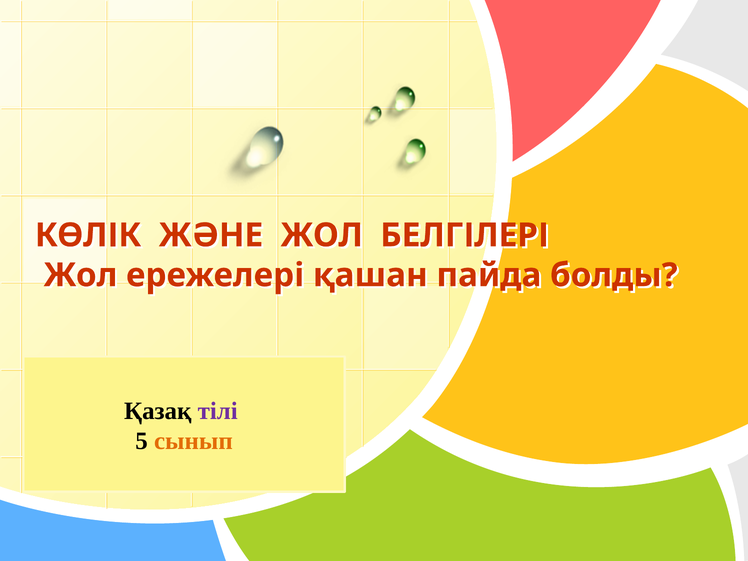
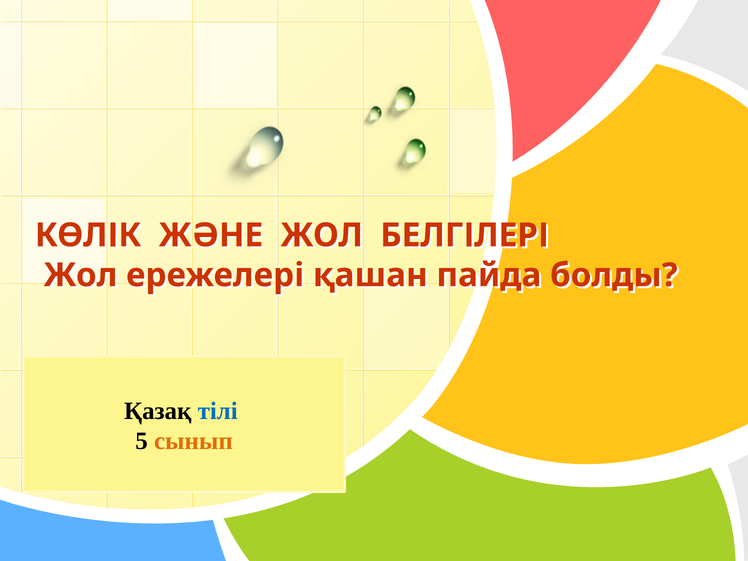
тілі colour: purple -> blue (218, 411)
